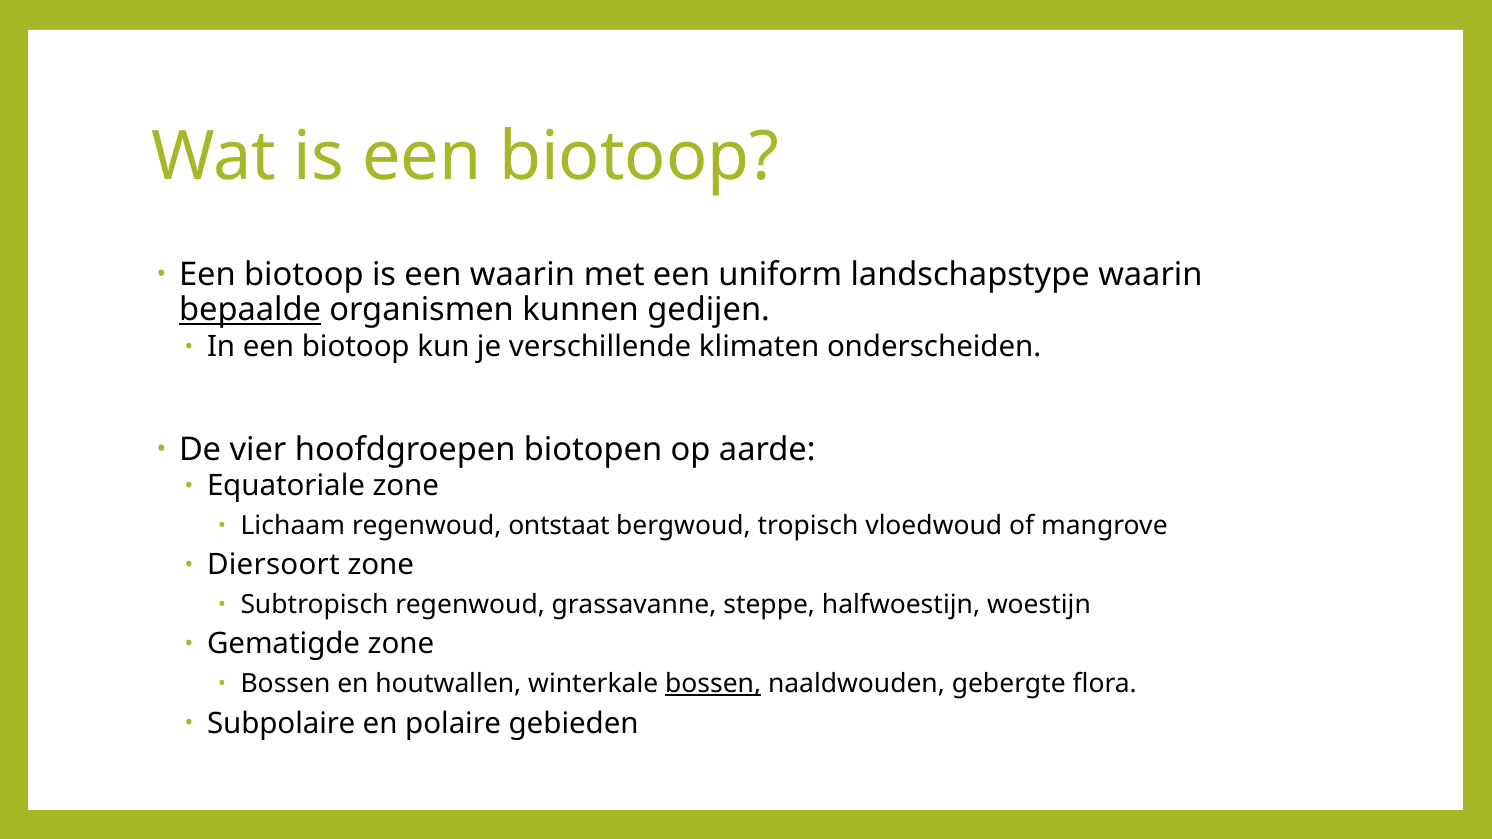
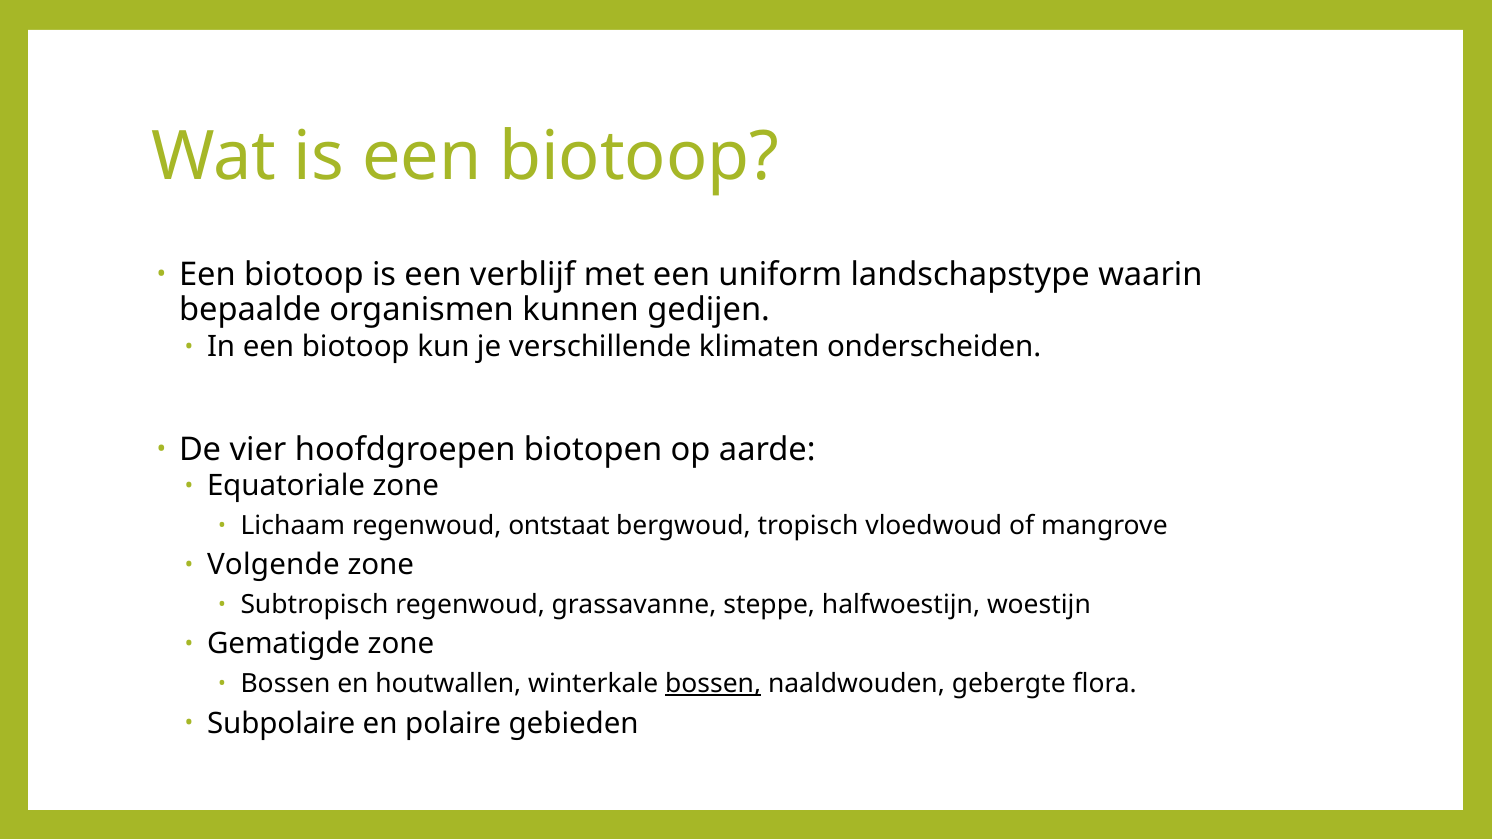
een waarin: waarin -> verblijf (523, 275)
bepaalde underline: present -> none (250, 310)
Diersoort: Diersoort -> Volgende (273, 565)
